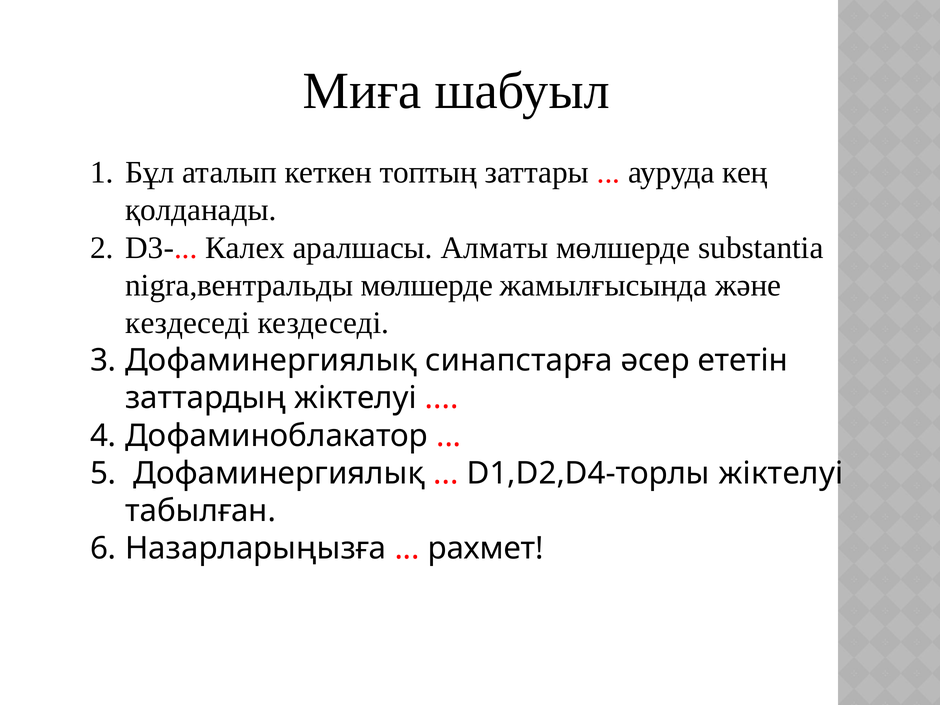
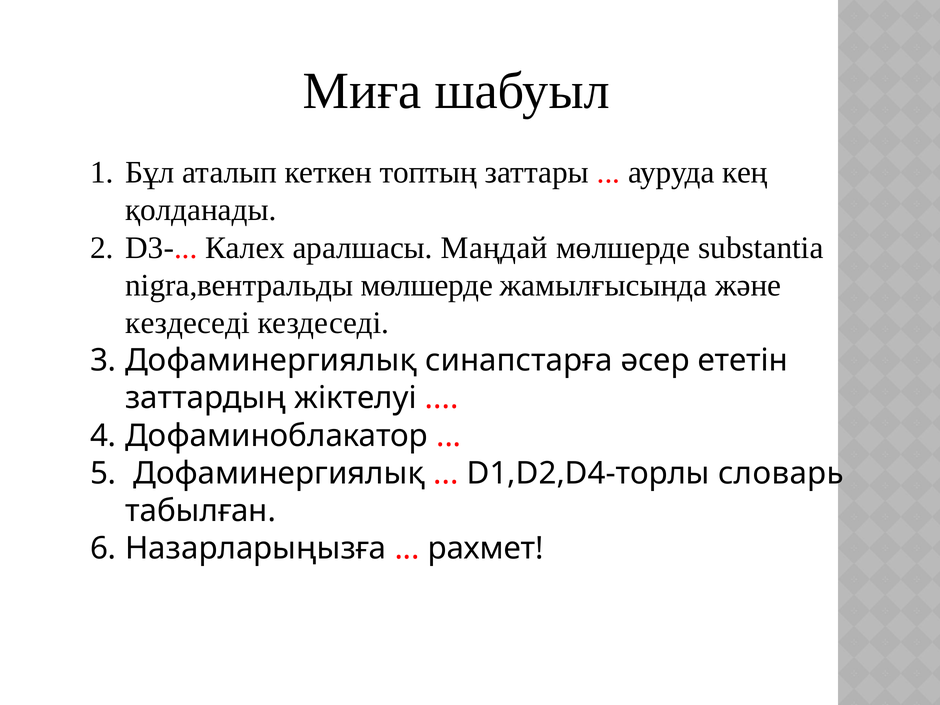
Алматы: Алматы -> Маңдай (494, 248)
D1,D2,D4-торлы жіктелуі: жіктелуі -> словарь (781, 473)
